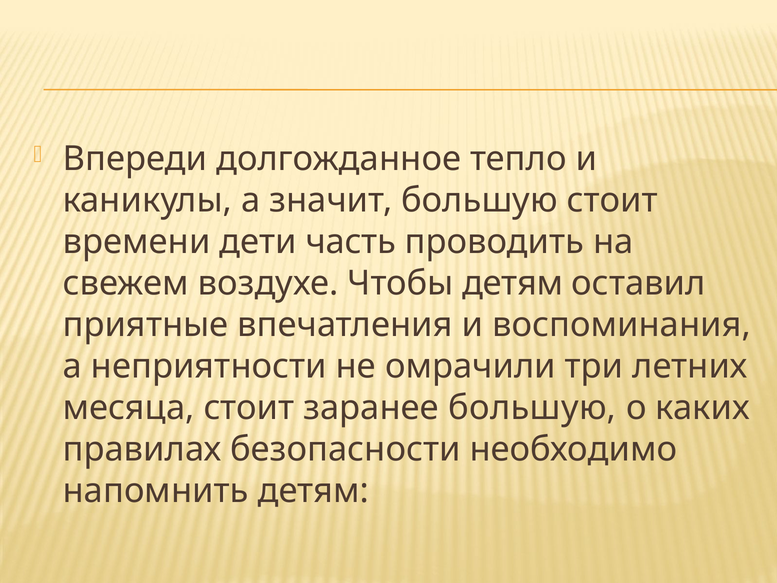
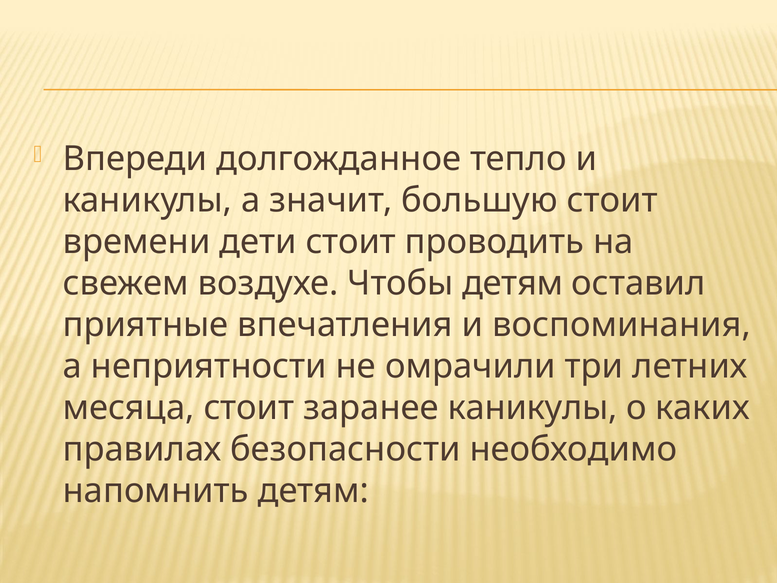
дети часть: часть -> стоит (351, 242)
заранее большую: большую -> каникулы (533, 408)
